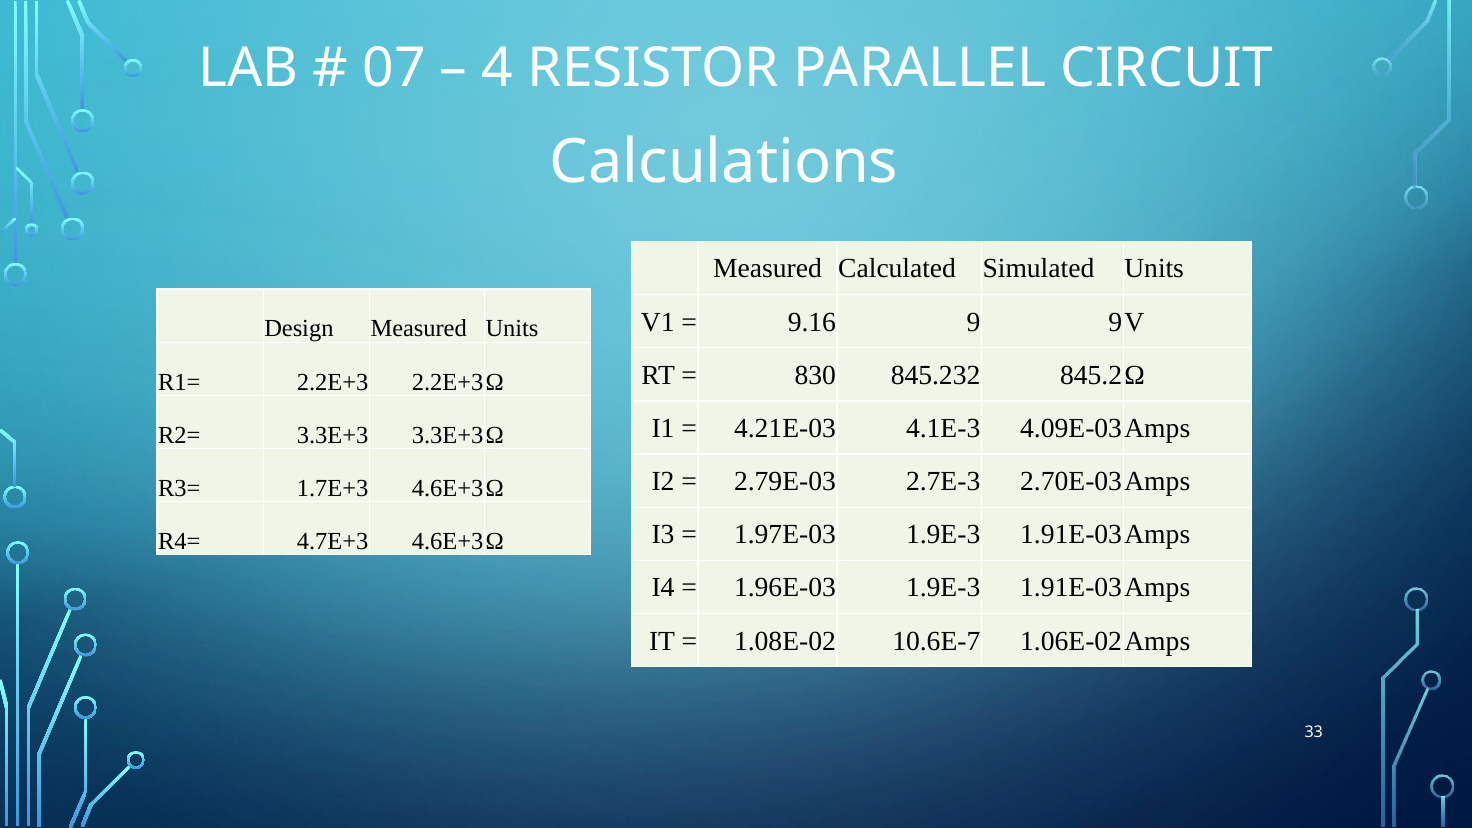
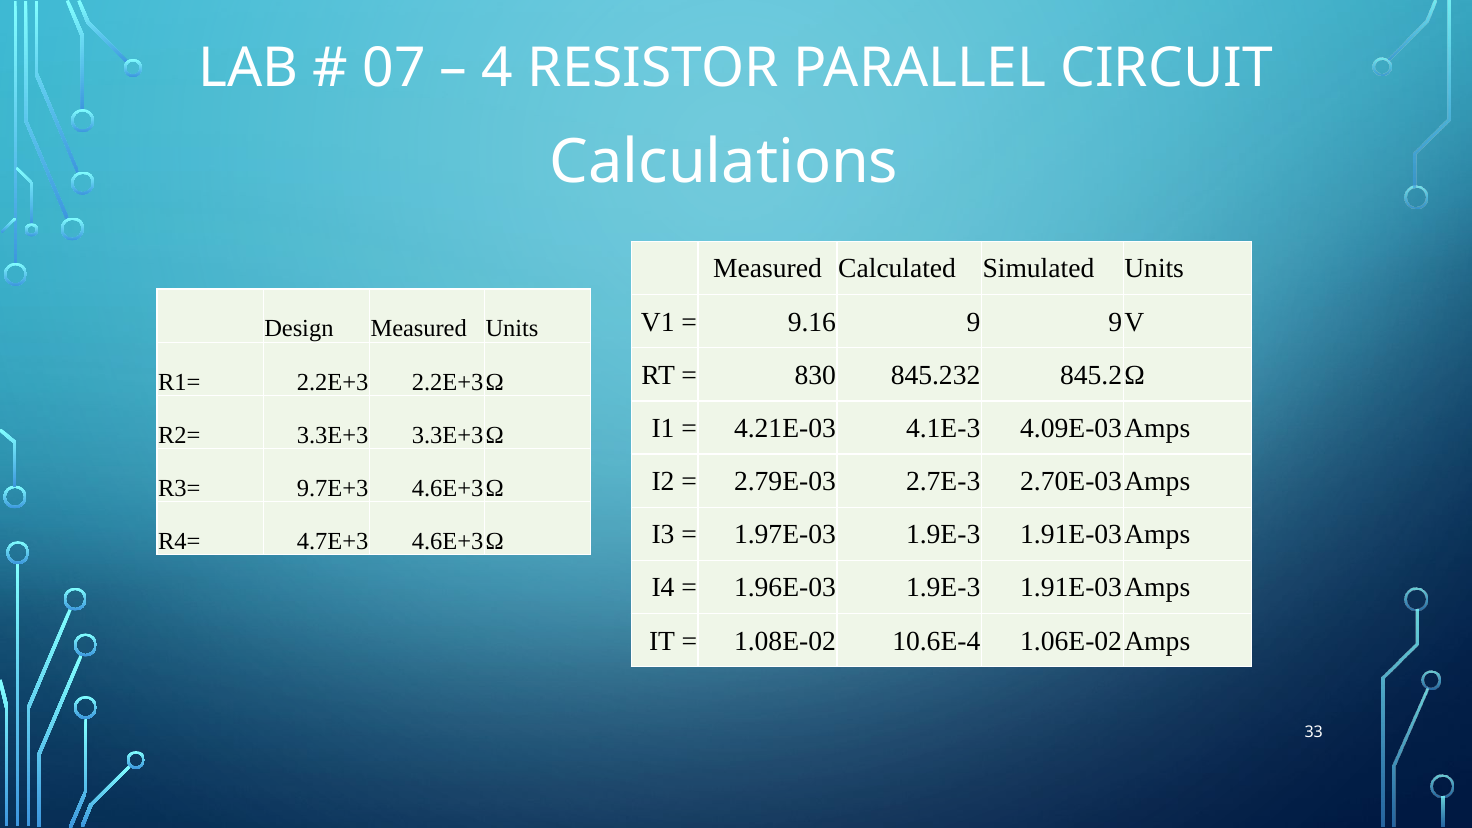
1.7E+3: 1.7E+3 -> 9.7E+3 (333, 488)
10.6E-7: 10.6E-7 -> 10.6E-4 (936, 641)
